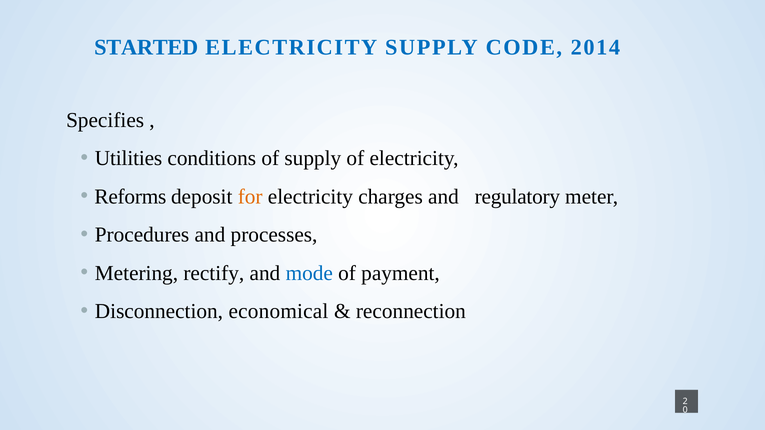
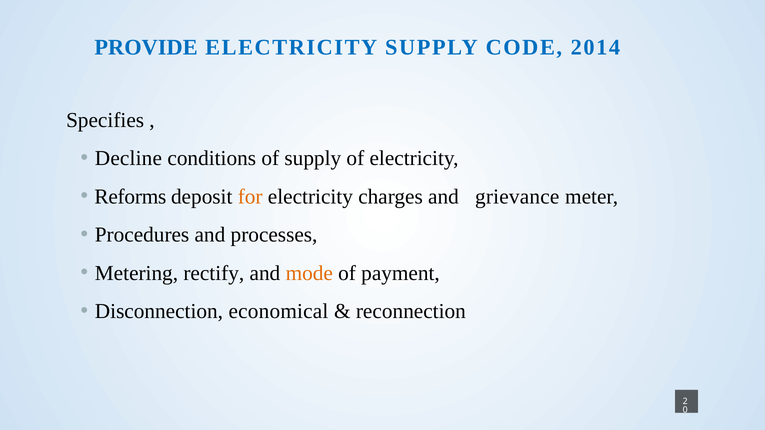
STARTED: STARTED -> PROVIDE (146, 47)
Utilities: Utilities -> Decline (128, 158)
regulatory: regulatory -> grievance (517, 197)
mode colour: blue -> orange (309, 273)
